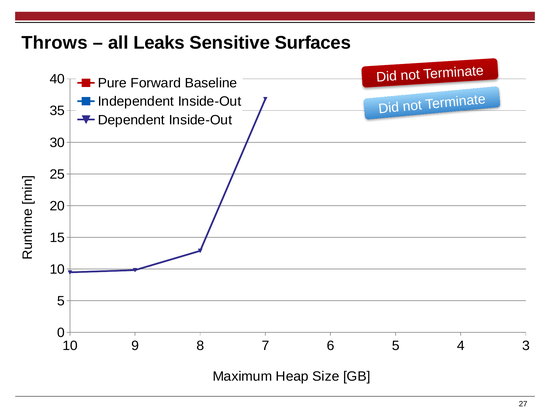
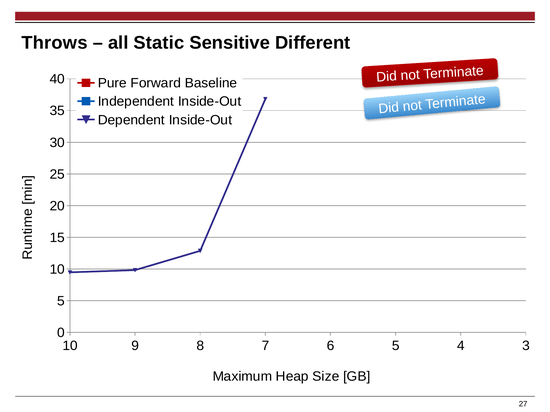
Leaks: Leaks -> Static (159, 43)
Surfaces: Surfaces -> Different (313, 43)
